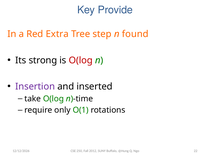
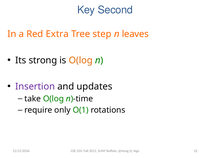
Provide: Provide -> Second (115, 10)
found: found -> leaves (135, 34)
O(log colour: red -> orange (81, 60)
inserted: inserted -> updates (94, 86)
